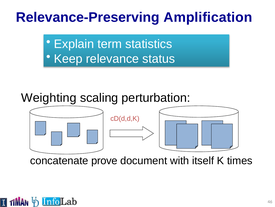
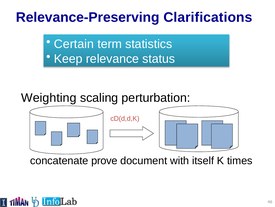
Amplification: Amplification -> Clarifications (208, 17)
Explain: Explain -> Certain (74, 44)
